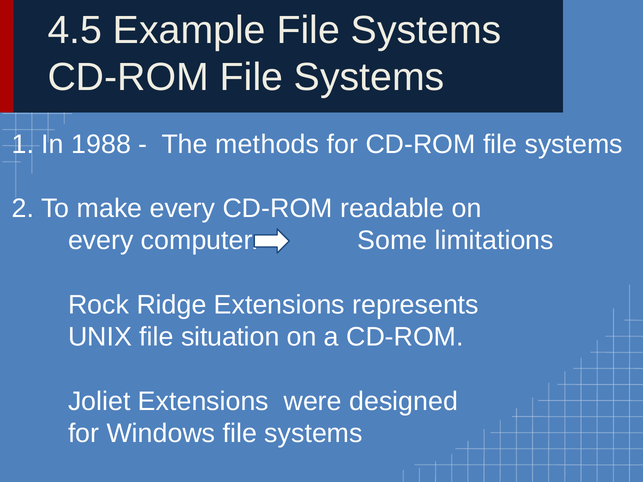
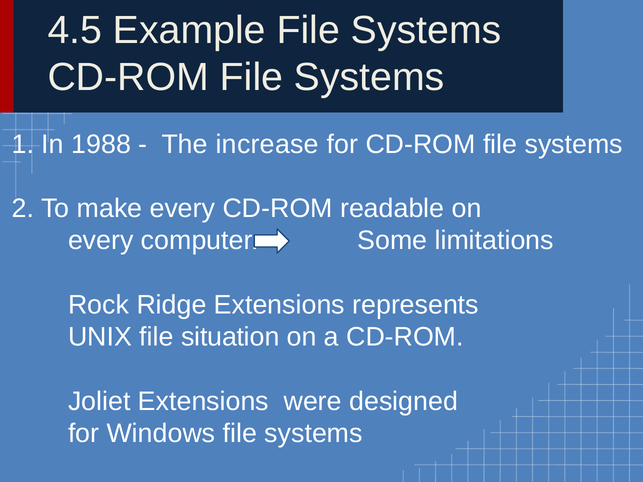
methods: methods -> increase (267, 144)
